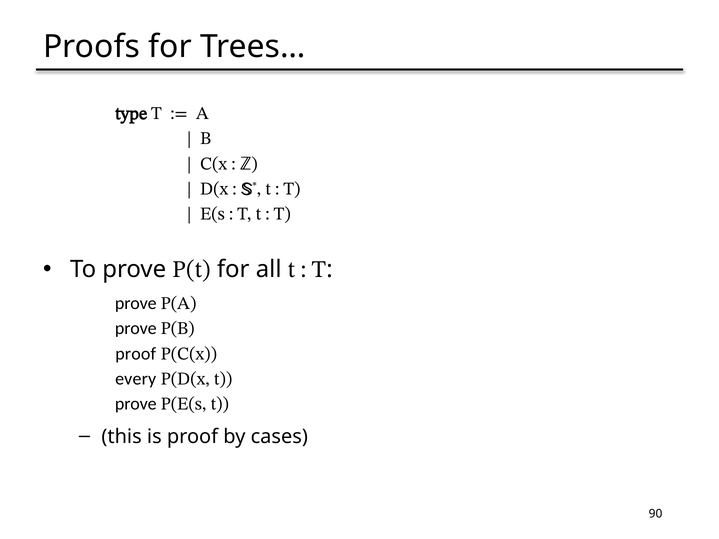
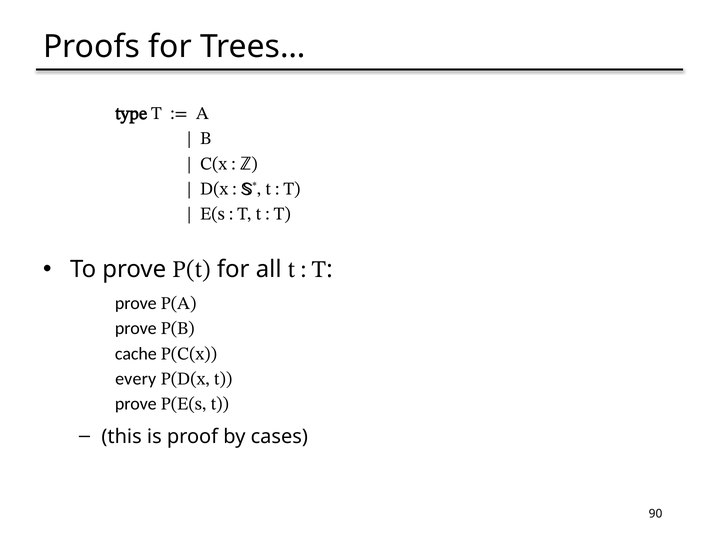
proof: proof -> cache (136, 354)
